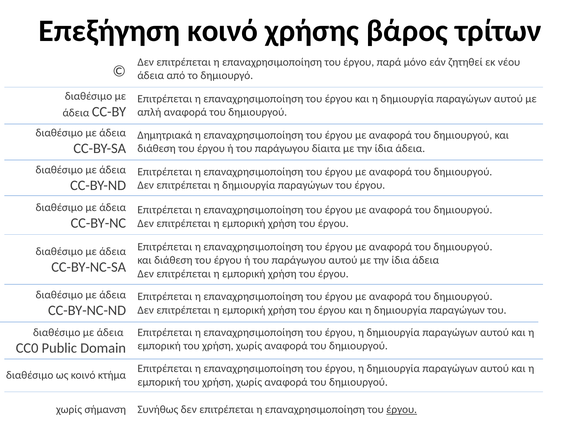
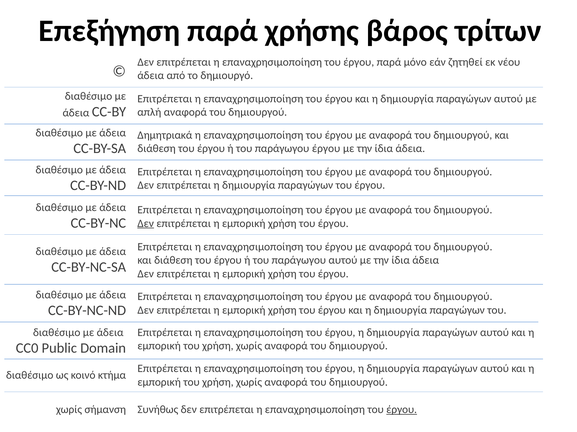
Επεξήγηση κοινό: κοινό -> παρά (223, 31)
παράγωγου δίαιτα: δίαιτα -> έργου (326, 149)
Δεν underline: none -> present (146, 224)
